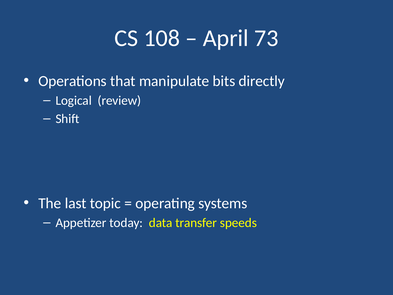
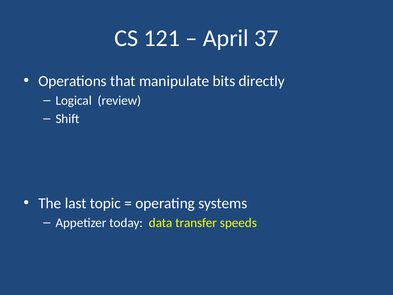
108: 108 -> 121 (162, 38)
73: 73 -> 37 (266, 38)
